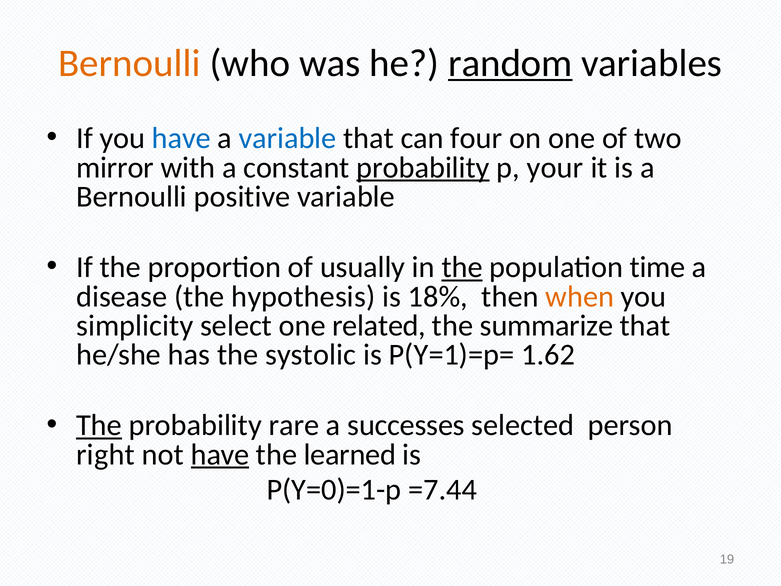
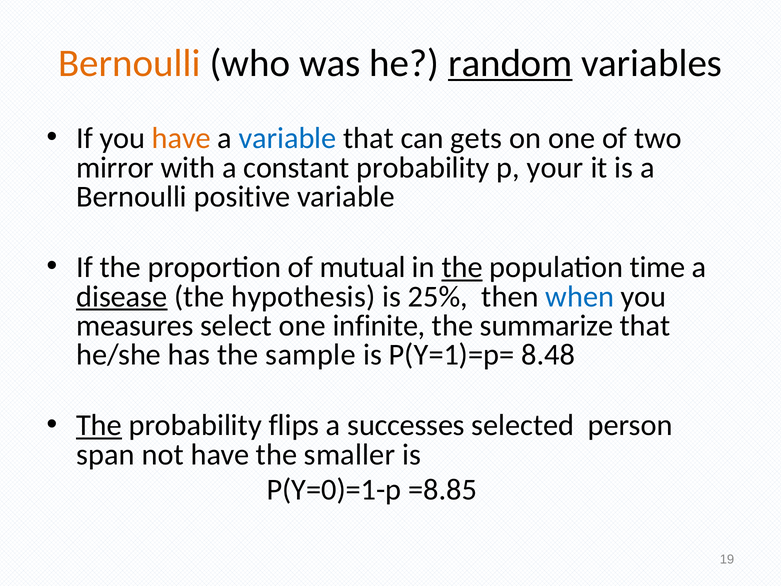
have colour: blue -> orange (181, 138)
four: four -> gets (476, 138)
probability underline: present -> none (423, 167)
usually: usually -> mutual (363, 267)
disease underline: none -> present (122, 296)
18%: 18% -> 25% (438, 296)
when colour: orange -> blue (580, 296)
simplicity: simplicity -> measures (135, 326)
related: related -> infinite (379, 326)
systolic: systolic -> sample (311, 355)
1.62: 1.62 -> 8.48 (548, 355)
rare: rare -> flips (294, 425)
right: right -> span (106, 454)
have underline: present -> none (220, 454)
learned: learned -> smaller (350, 454)
=7.44: =7.44 -> =8.85 (443, 490)
